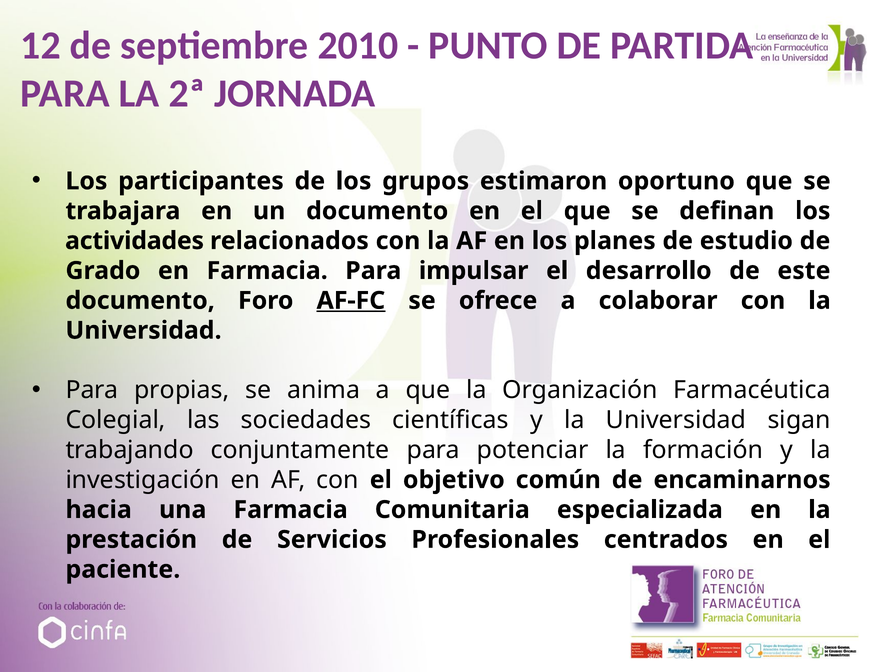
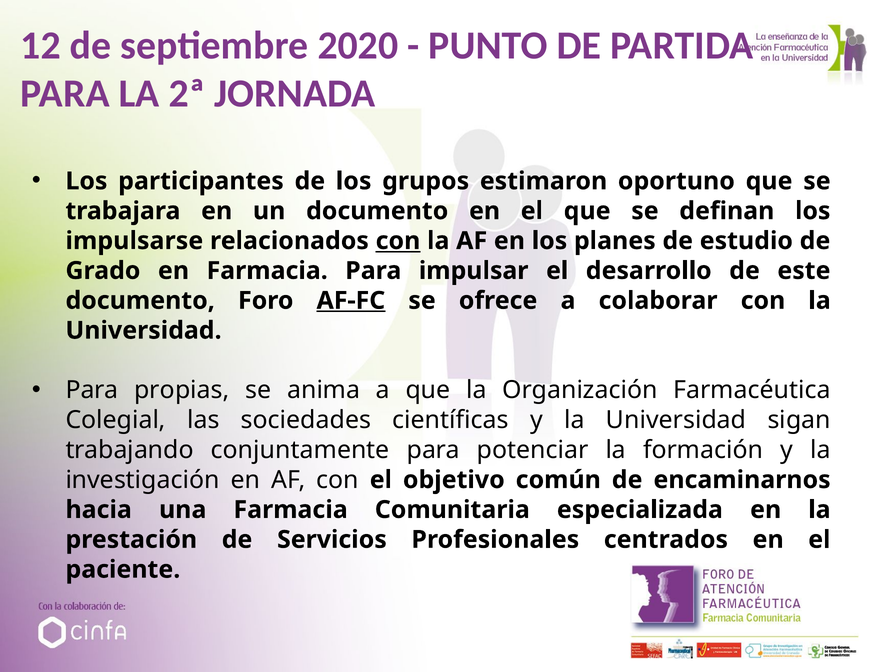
2010: 2010 -> 2020 (358, 46)
actividades: actividades -> impulsarse (134, 241)
con underline: none -> present (398, 241)
